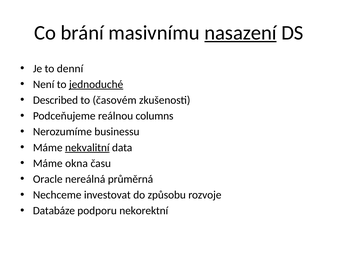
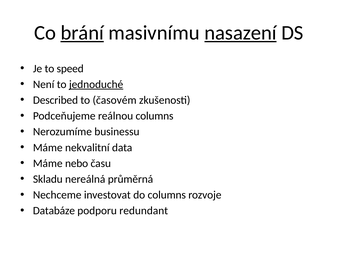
brání underline: none -> present (82, 33)
denní: denní -> speed (70, 68)
nekvalitní underline: present -> none (87, 147)
okna: okna -> nebo (77, 163)
Oracle: Oracle -> Skladu (48, 179)
do způsobu: způsobu -> columns (167, 195)
nekorektní: nekorektní -> redundant (144, 210)
